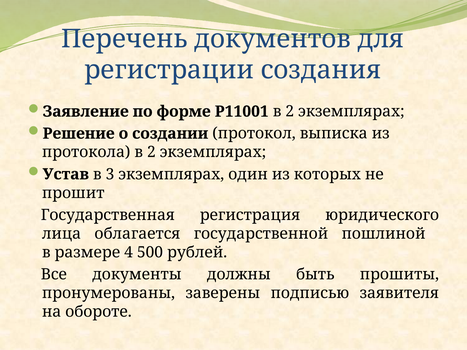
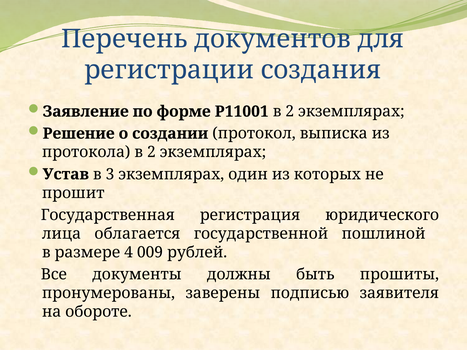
500: 500 -> 009 (150, 252)
